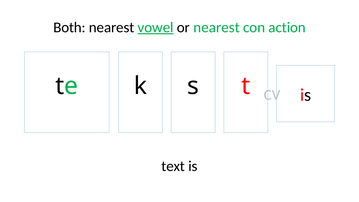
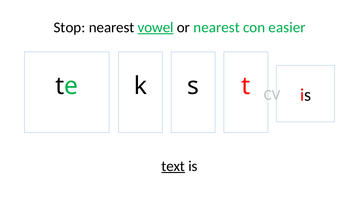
Both: Both -> Stop (69, 27)
action: action -> easier (287, 27)
text underline: none -> present (173, 166)
